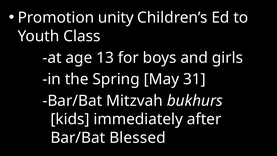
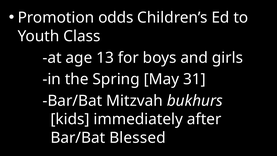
unity: unity -> odds (116, 18)
